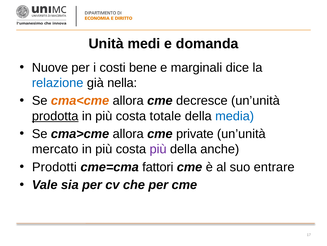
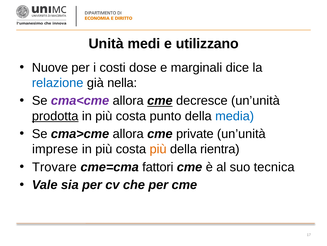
domanda: domanda -> utilizzano (207, 44)
bene: bene -> dose (143, 67)
cma<cme colour: orange -> purple (80, 100)
cme underline: none -> present (160, 100)
totale: totale -> punto (165, 116)
mercato: mercato -> imprese (55, 149)
più colour: purple -> orange (158, 149)
anche: anche -> rientra (220, 149)
Prodotti: Prodotti -> Trovare (54, 167)
entrare: entrare -> tecnica (274, 167)
